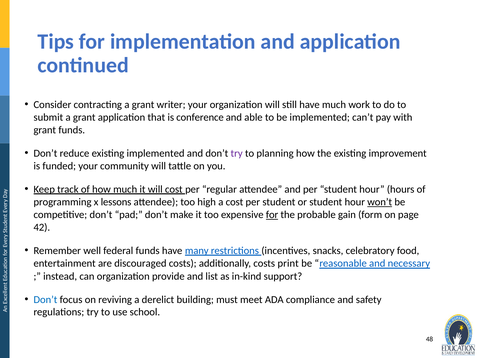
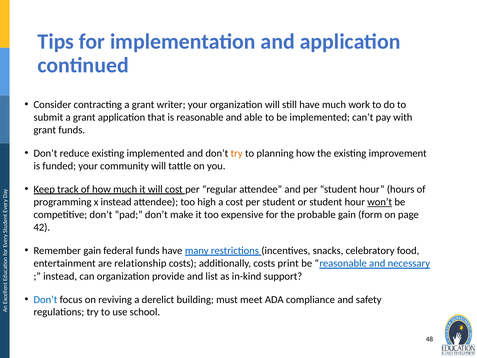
is conference: conference -> reasonable (200, 117)
try colour: purple -> orange (237, 153)
x lessons: lessons -> instead (116, 202)
for underline: present -> none (272, 215)
Remember well: well -> gain (92, 250)
discouraged: discouraged -> relationship (140, 263)
